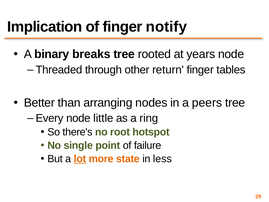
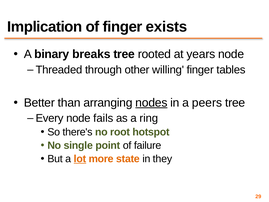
notify: notify -> exists (166, 27)
return: return -> willing (168, 70)
nodes underline: none -> present (151, 103)
little: little -> fails (103, 118)
less: less -> they (162, 159)
